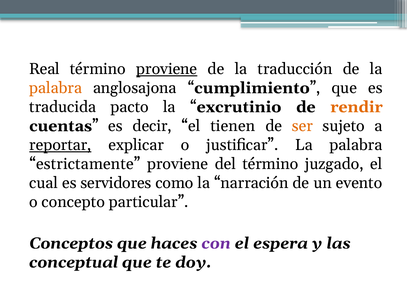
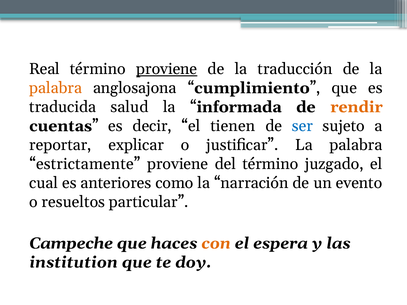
pacto: pacto -> salud (130, 107)
excrutinio: excrutinio -> informada (239, 107)
ser colour: orange -> blue (302, 126)
reportar underline: present -> none (60, 145)
servidores: servidores -> anteriores (116, 183)
concepto: concepto -> resueltos (73, 202)
Conceptos: Conceptos -> Campeche (71, 244)
con colour: purple -> orange (216, 244)
conceptual: conceptual -> institution (74, 263)
